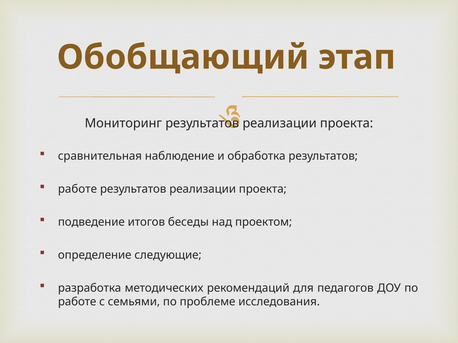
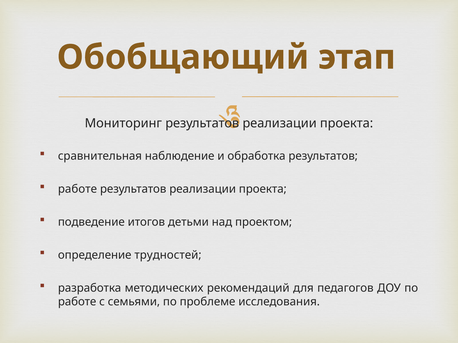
беседы: беседы -> детьми (188, 222)
следующие: следующие -> трудностей (168, 255)
